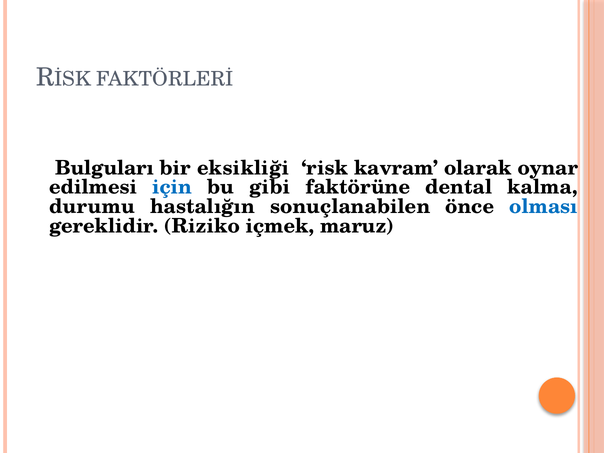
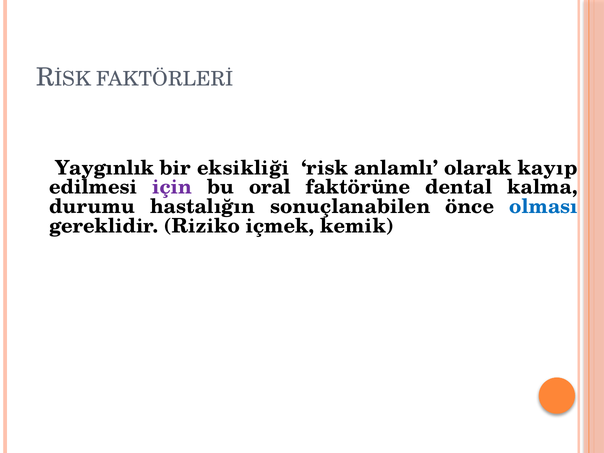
Bulguları: Bulguları -> Yaygınlık (105, 168)
kavram: kavram -> anlamlı (396, 168)
oynar: oynar -> kayıp (548, 168)
için colour: blue -> purple (172, 187)
gibi: gibi -> oral (270, 187)
maruz: maruz -> kemik (357, 226)
